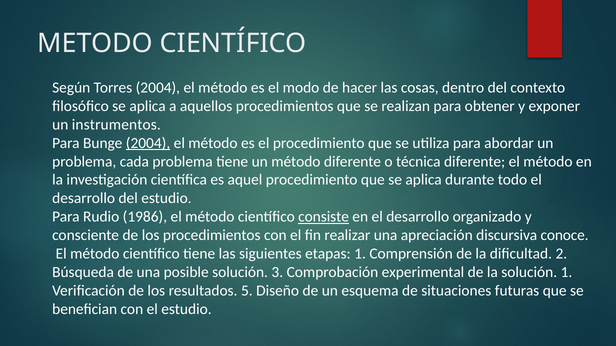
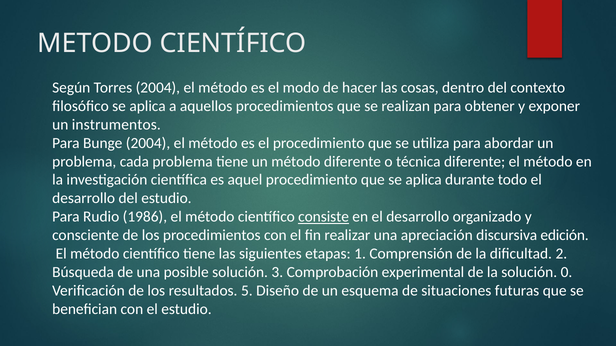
2004 underline: present -> none (148, 143)
conoce: conoce -> edición (565, 236)
solución 1: 1 -> 0 (567, 273)
